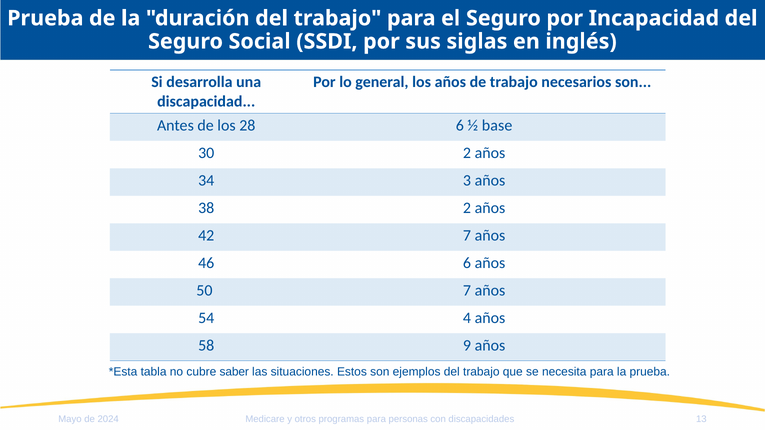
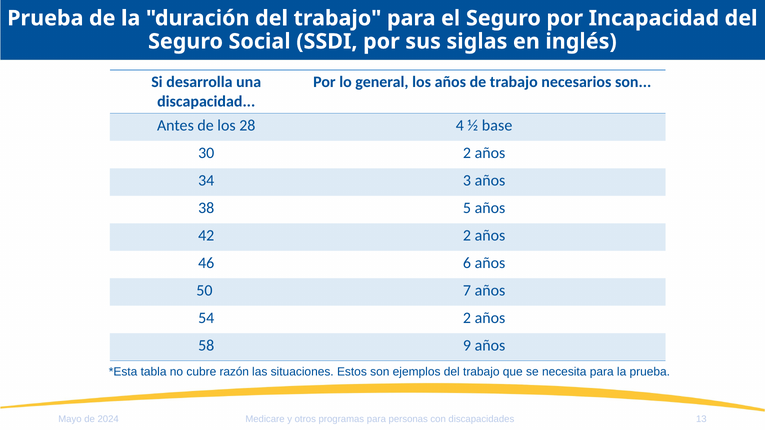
28 6: 6 -> 4 (460, 125)
38 2: 2 -> 5 (467, 208)
42 7: 7 -> 2 (467, 236)
54 4: 4 -> 2 (467, 318)
saber: saber -> razón (234, 372)
